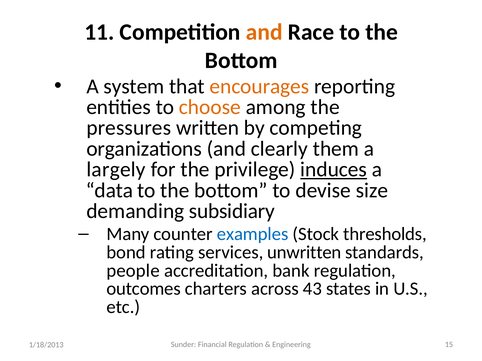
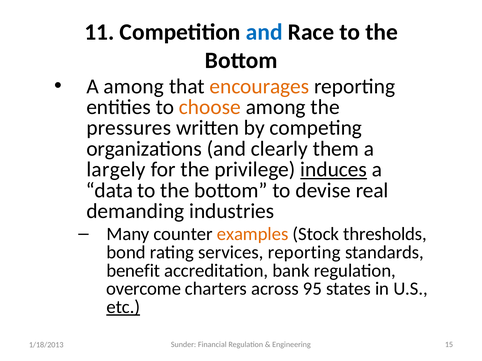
and colour: orange -> blue (264, 32)
A system: system -> among (134, 86)
size: size -> real (372, 191)
subsidiary: subsidiary -> industries (232, 211)
examples colour: blue -> orange (253, 234)
services unwritten: unwritten -> reporting (304, 253)
people: people -> benefit (133, 271)
outcomes: outcomes -> overcome (144, 289)
43: 43 -> 95 (312, 289)
etc underline: none -> present (123, 307)
